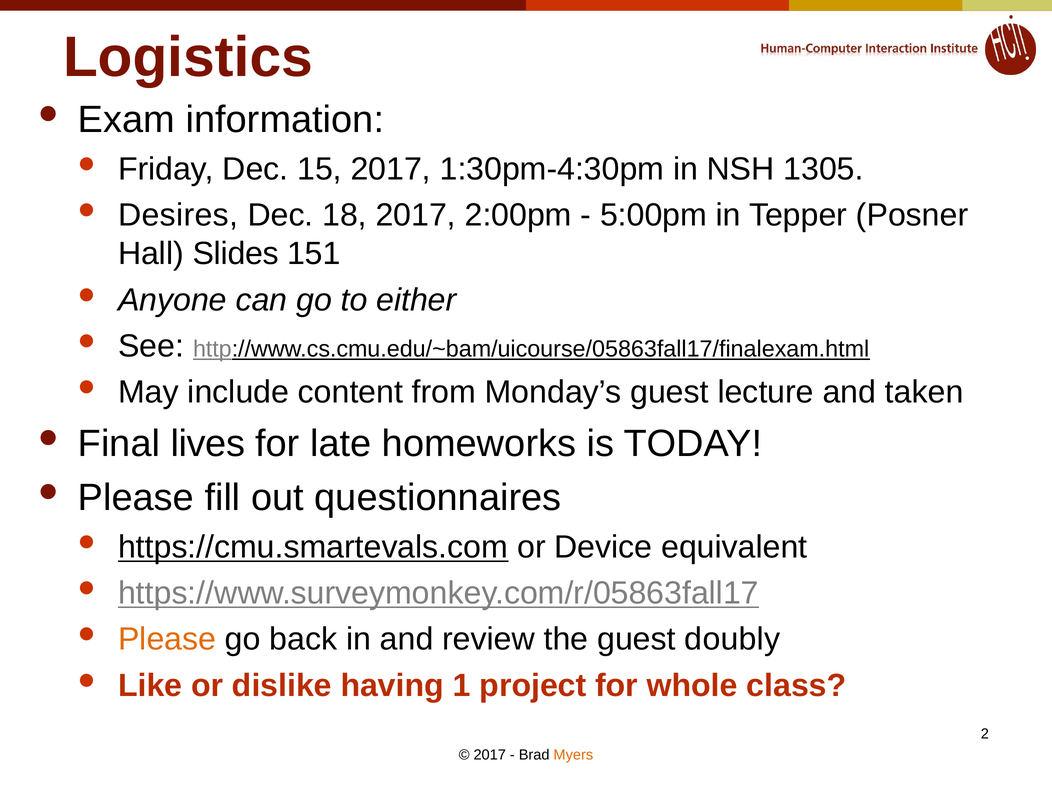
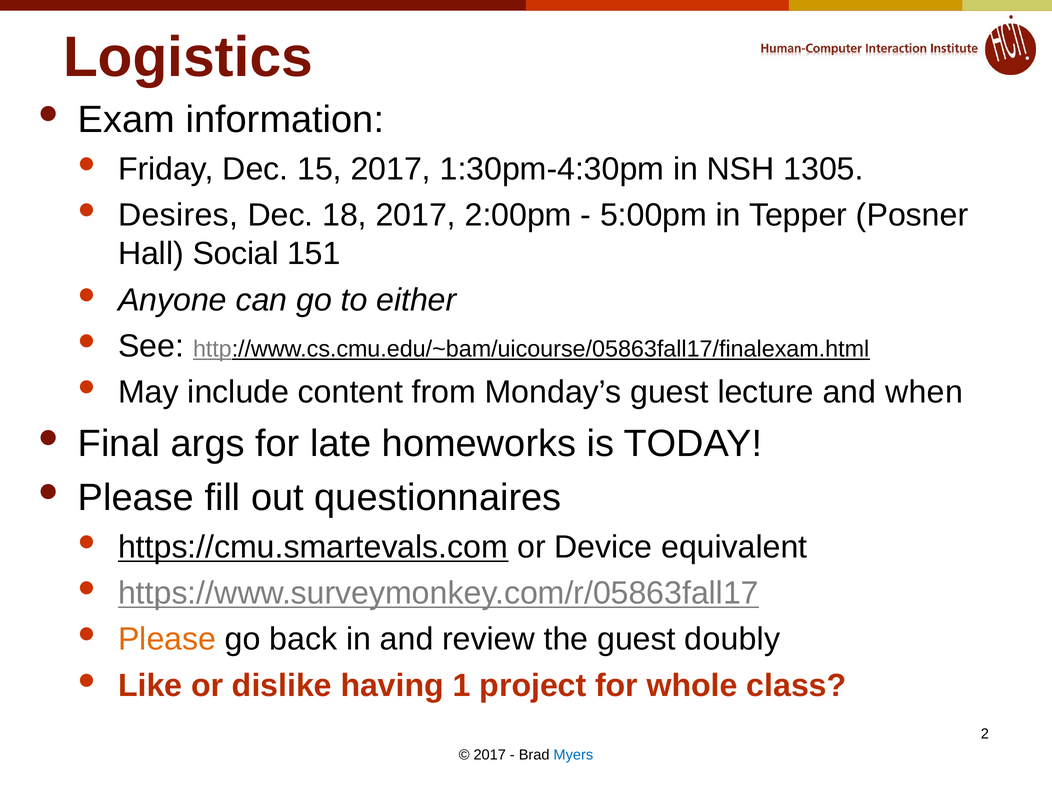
Slides: Slides -> Social (236, 254)
taken: taken -> when (924, 392)
lives: lives -> args (208, 444)
Myers colour: orange -> blue (573, 755)
